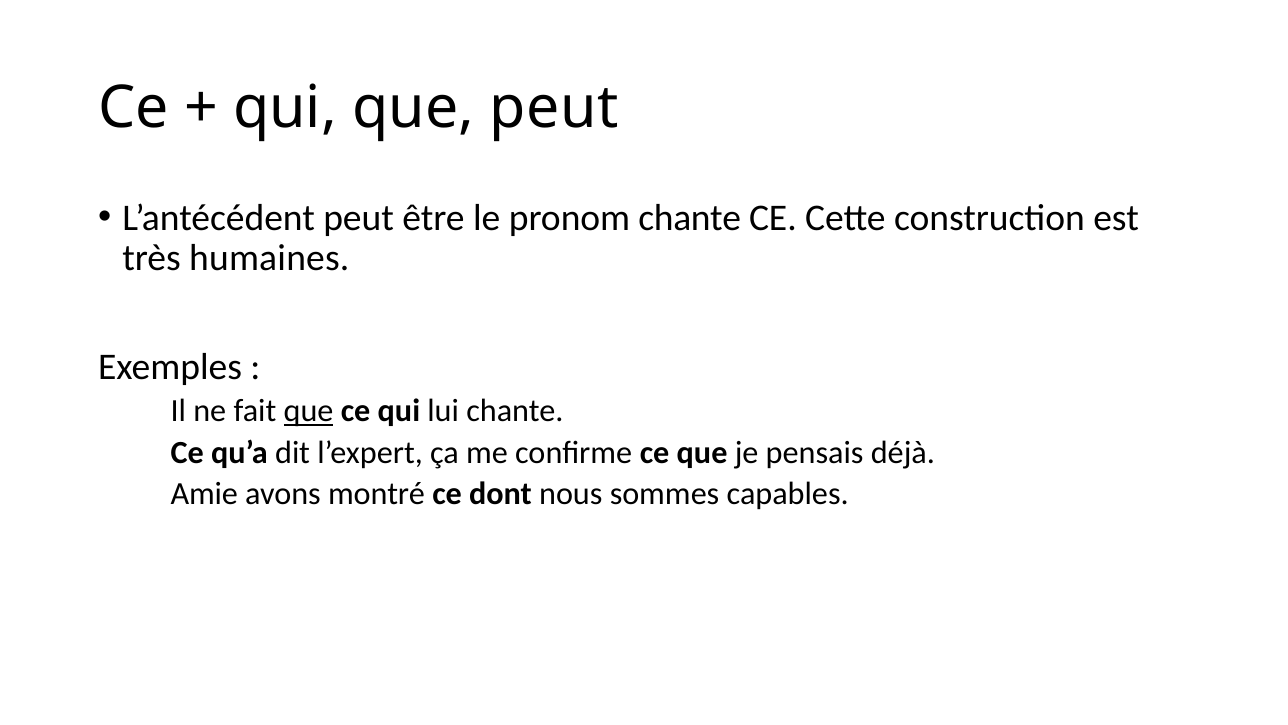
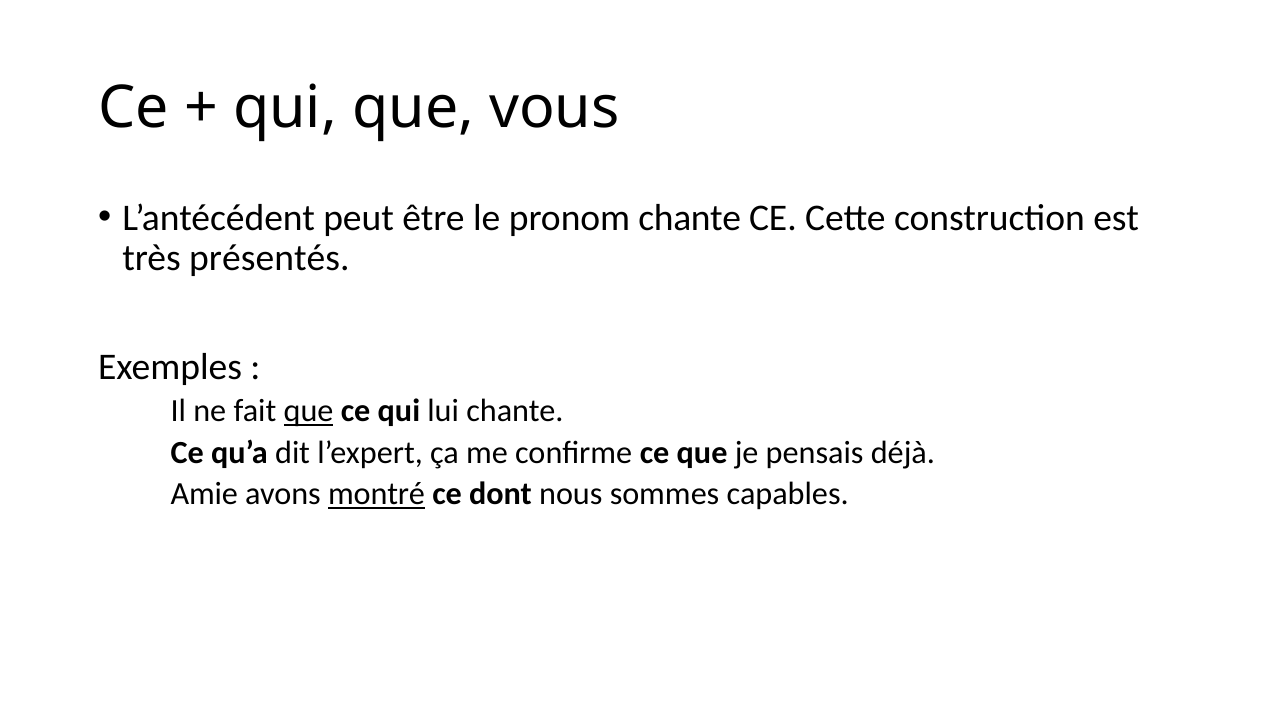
que peut: peut -> vous (554, 108)
humaines: humaines -> présentés (269, 258)
montré underline: none -> present (377, 494)
